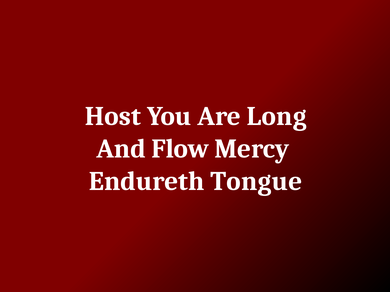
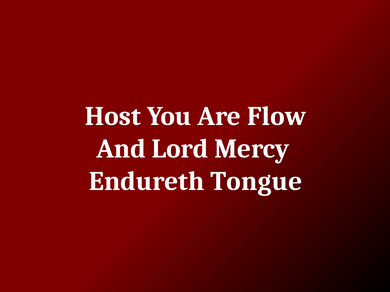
Long: Long -> Flow (277, 116)
Flow: Flow -> Lord (180, 149)
